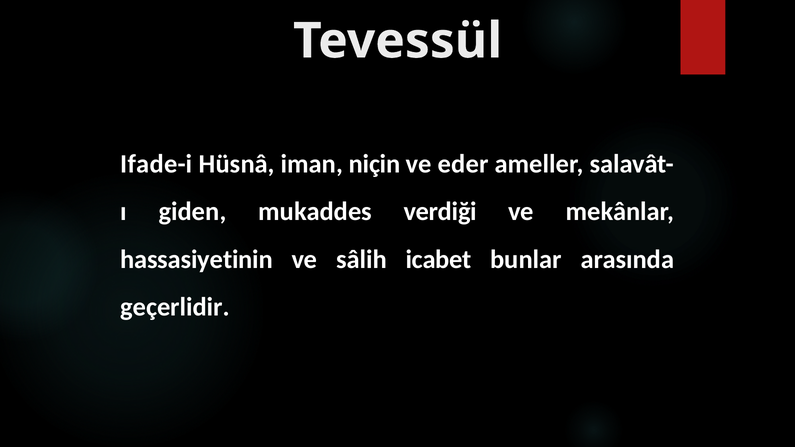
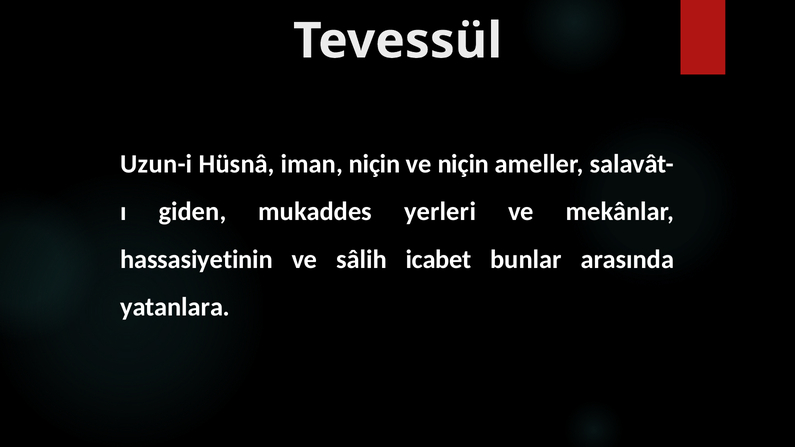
Ifade-i: Ifade-i -> Uzun-i (156, 164)
ve eder: eder -> niçin (463, 164)
verdiği: verdiği -> yerleri (440, 212)
geçerlidir: geçerlidir -> yatanlara (175, 307)
